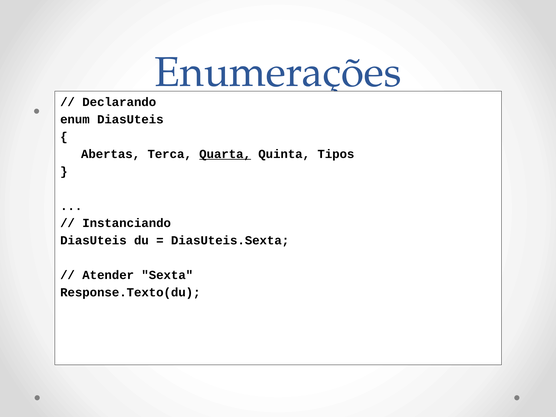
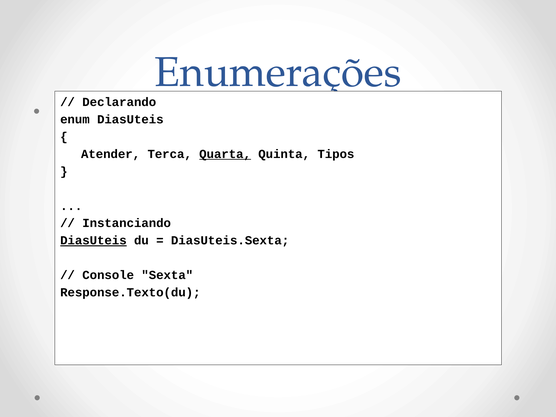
Abertas: Abertas -> Atender (111, 154)
DiasUteis underline: none -> present (93, 241)
Atender: Atender -> Console (108, 275)
